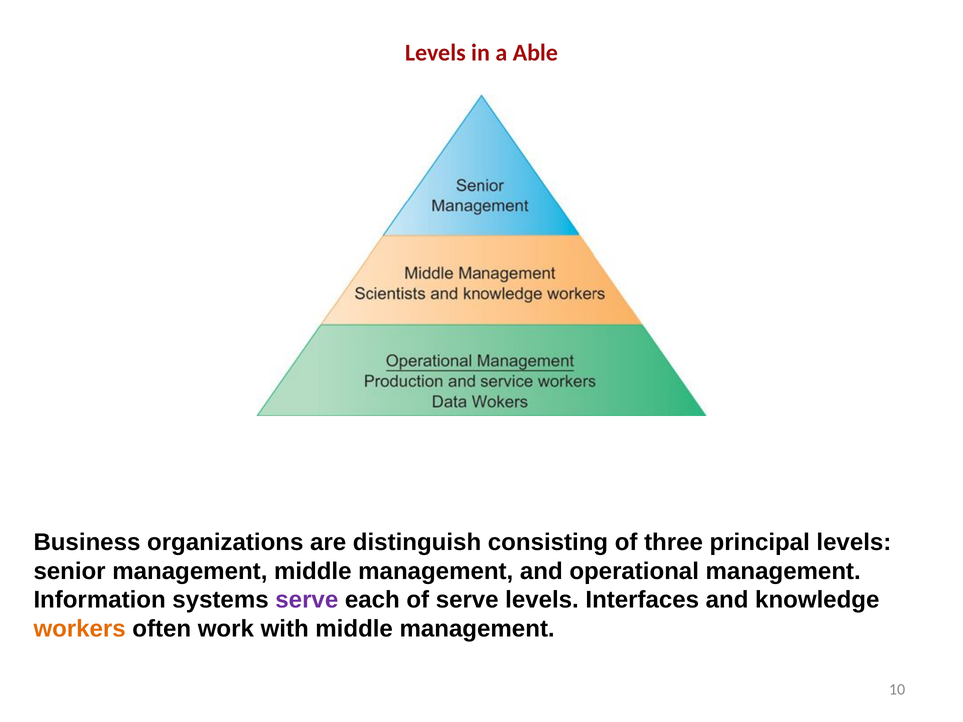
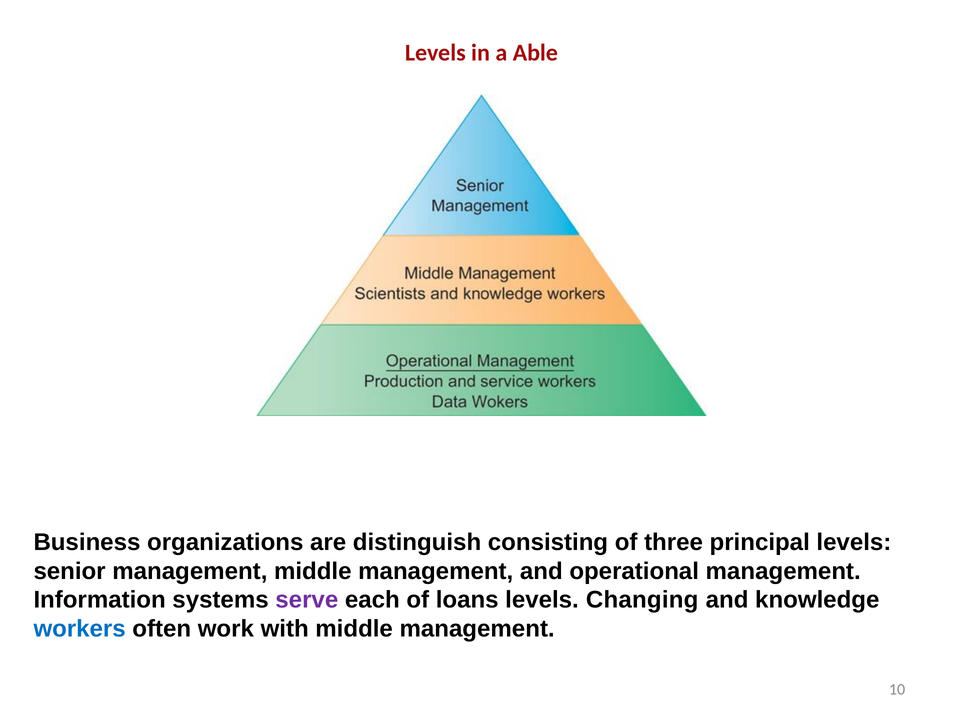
of serve: serve -> loans (467, 600)
Interfaces: Interfaces -> Changing (642, 600)
workers colour: orange -> blue (80, 629)
